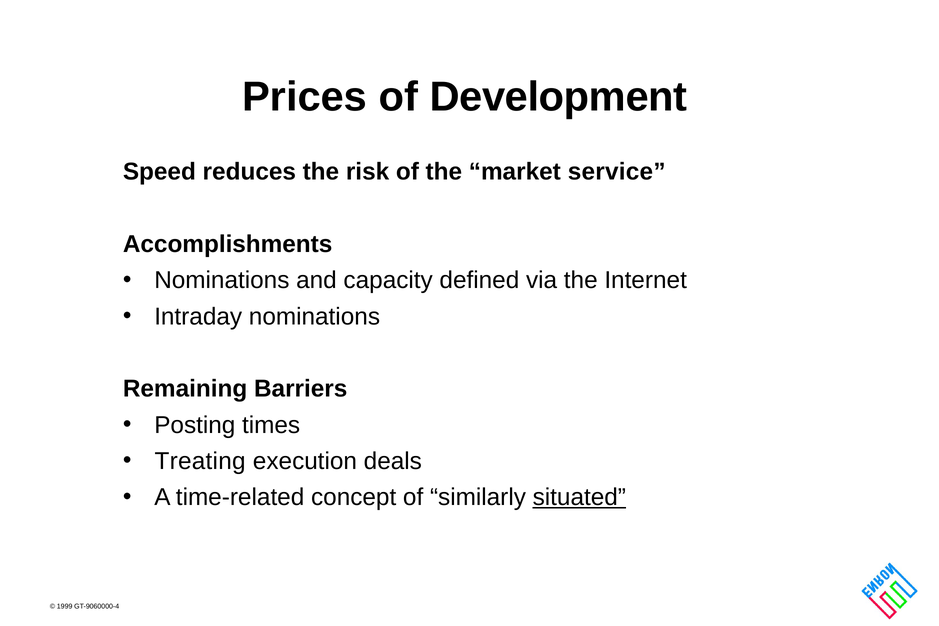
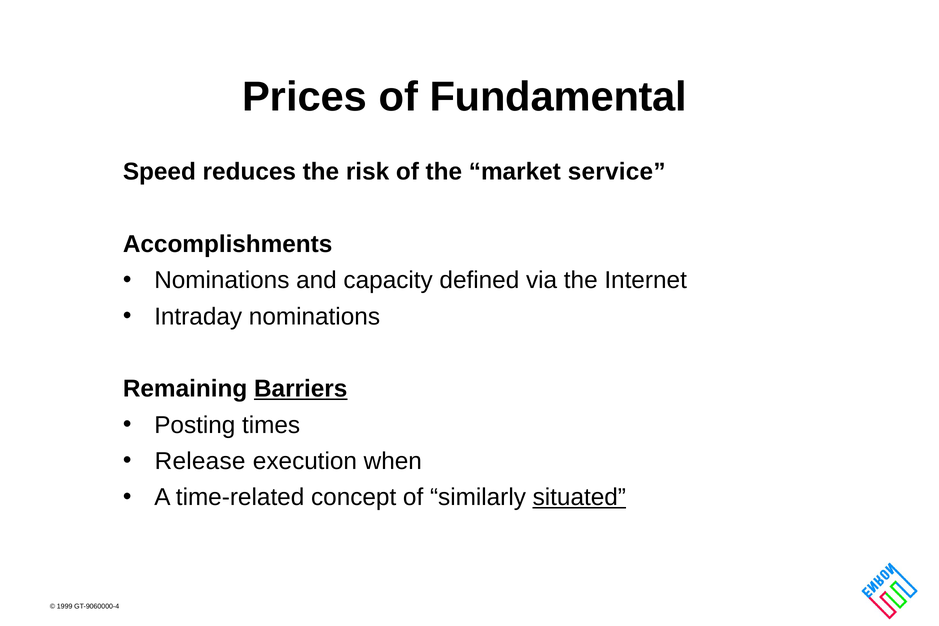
Development: Development -> Fundamental (558, 97)
Barriers underline: none -> present (301, 389)
Treating: Treating -> Release (200, 461)
deals: deals -> when (393, 461)
